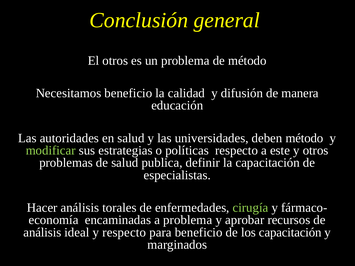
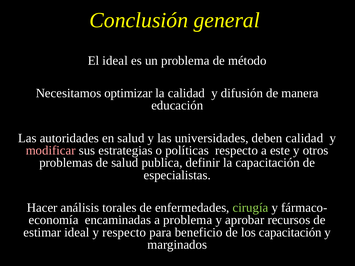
El otros: otros -> ideal (115, 61)
Necesitamos beneficio: beneficio -> optimizar (128, 93)
deben método: método -> calidad (304, 138)
modificar colour: light green -> pink (51, 151)
análisis: análisis -> estimar (42, 233)
